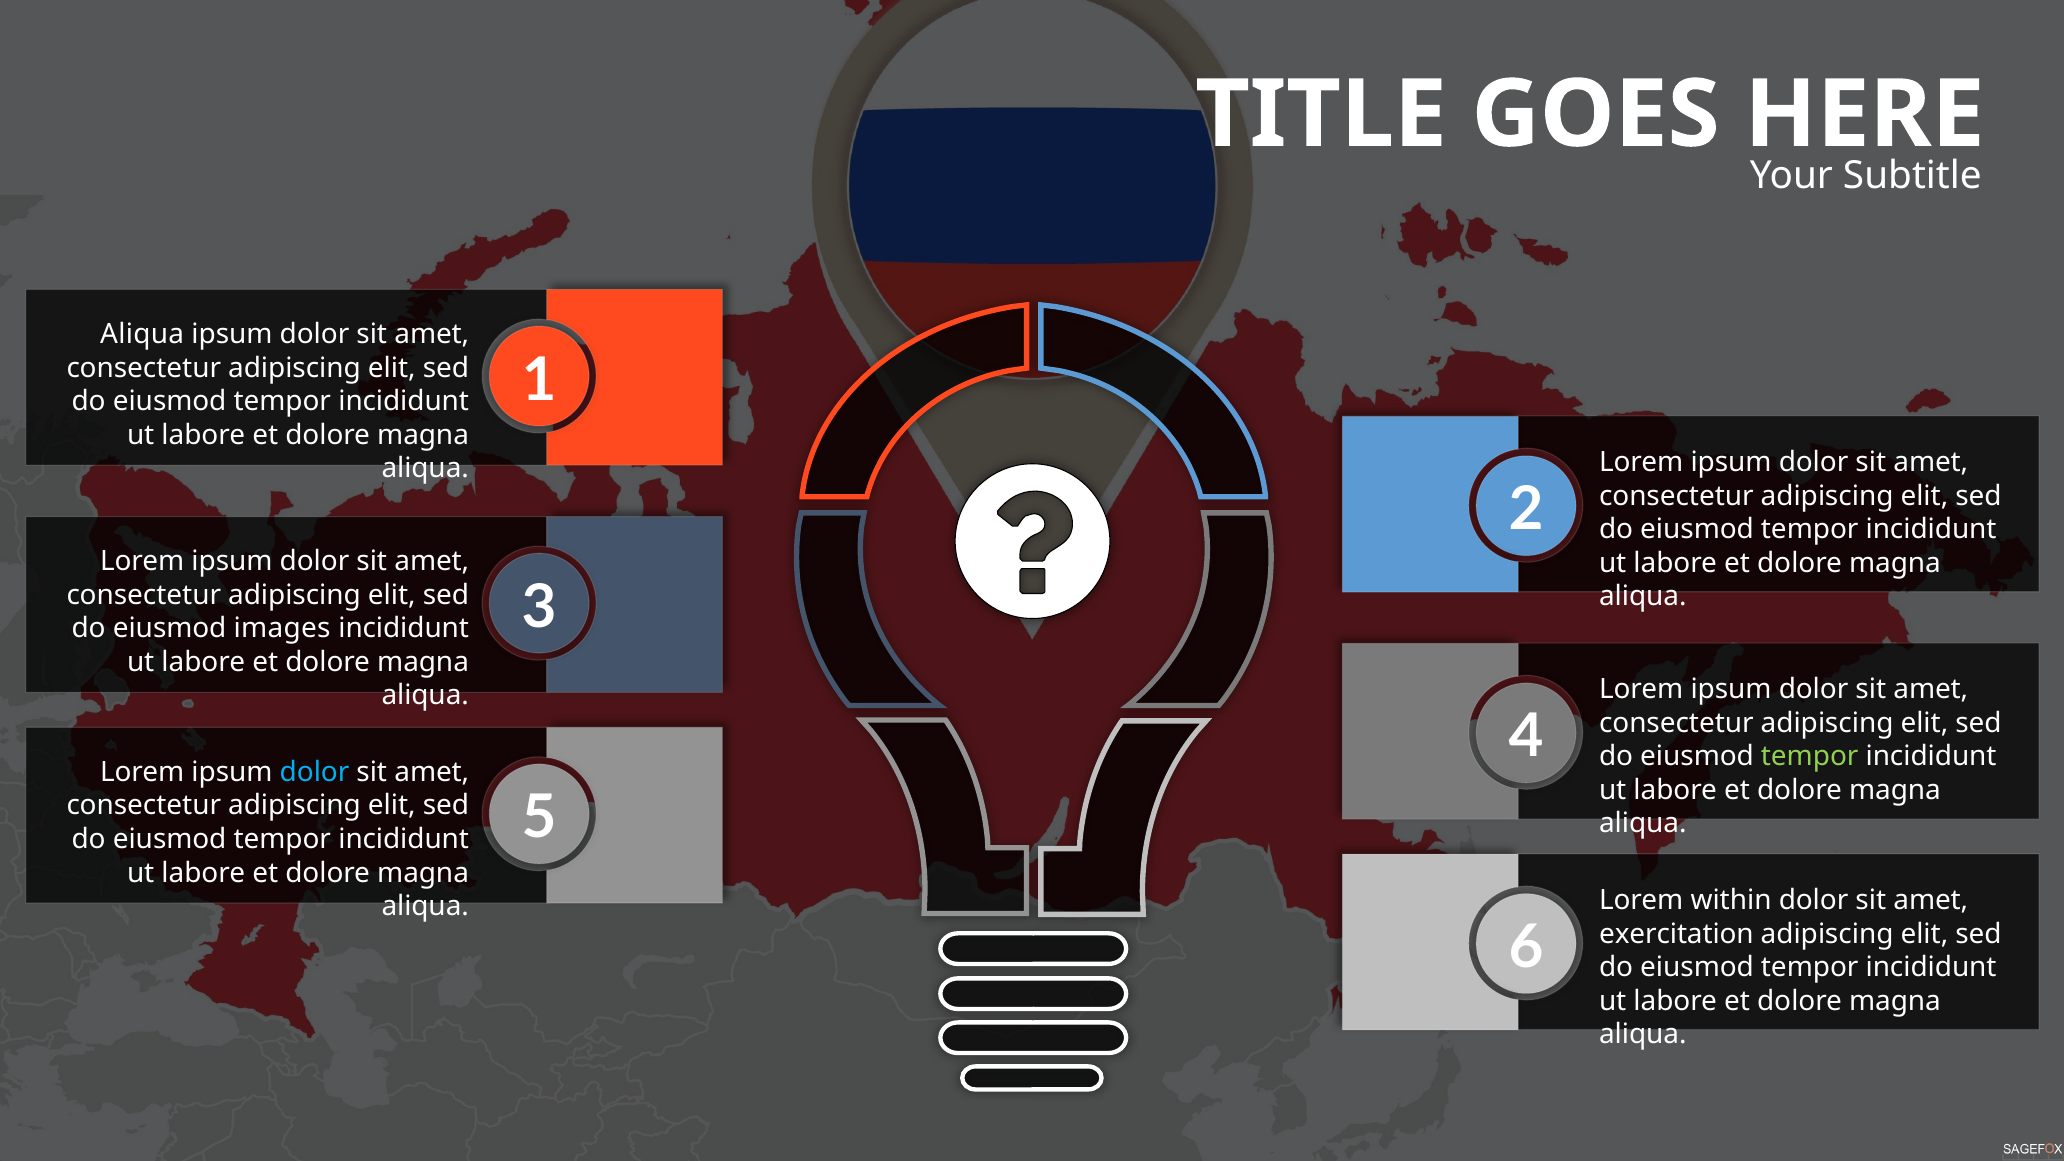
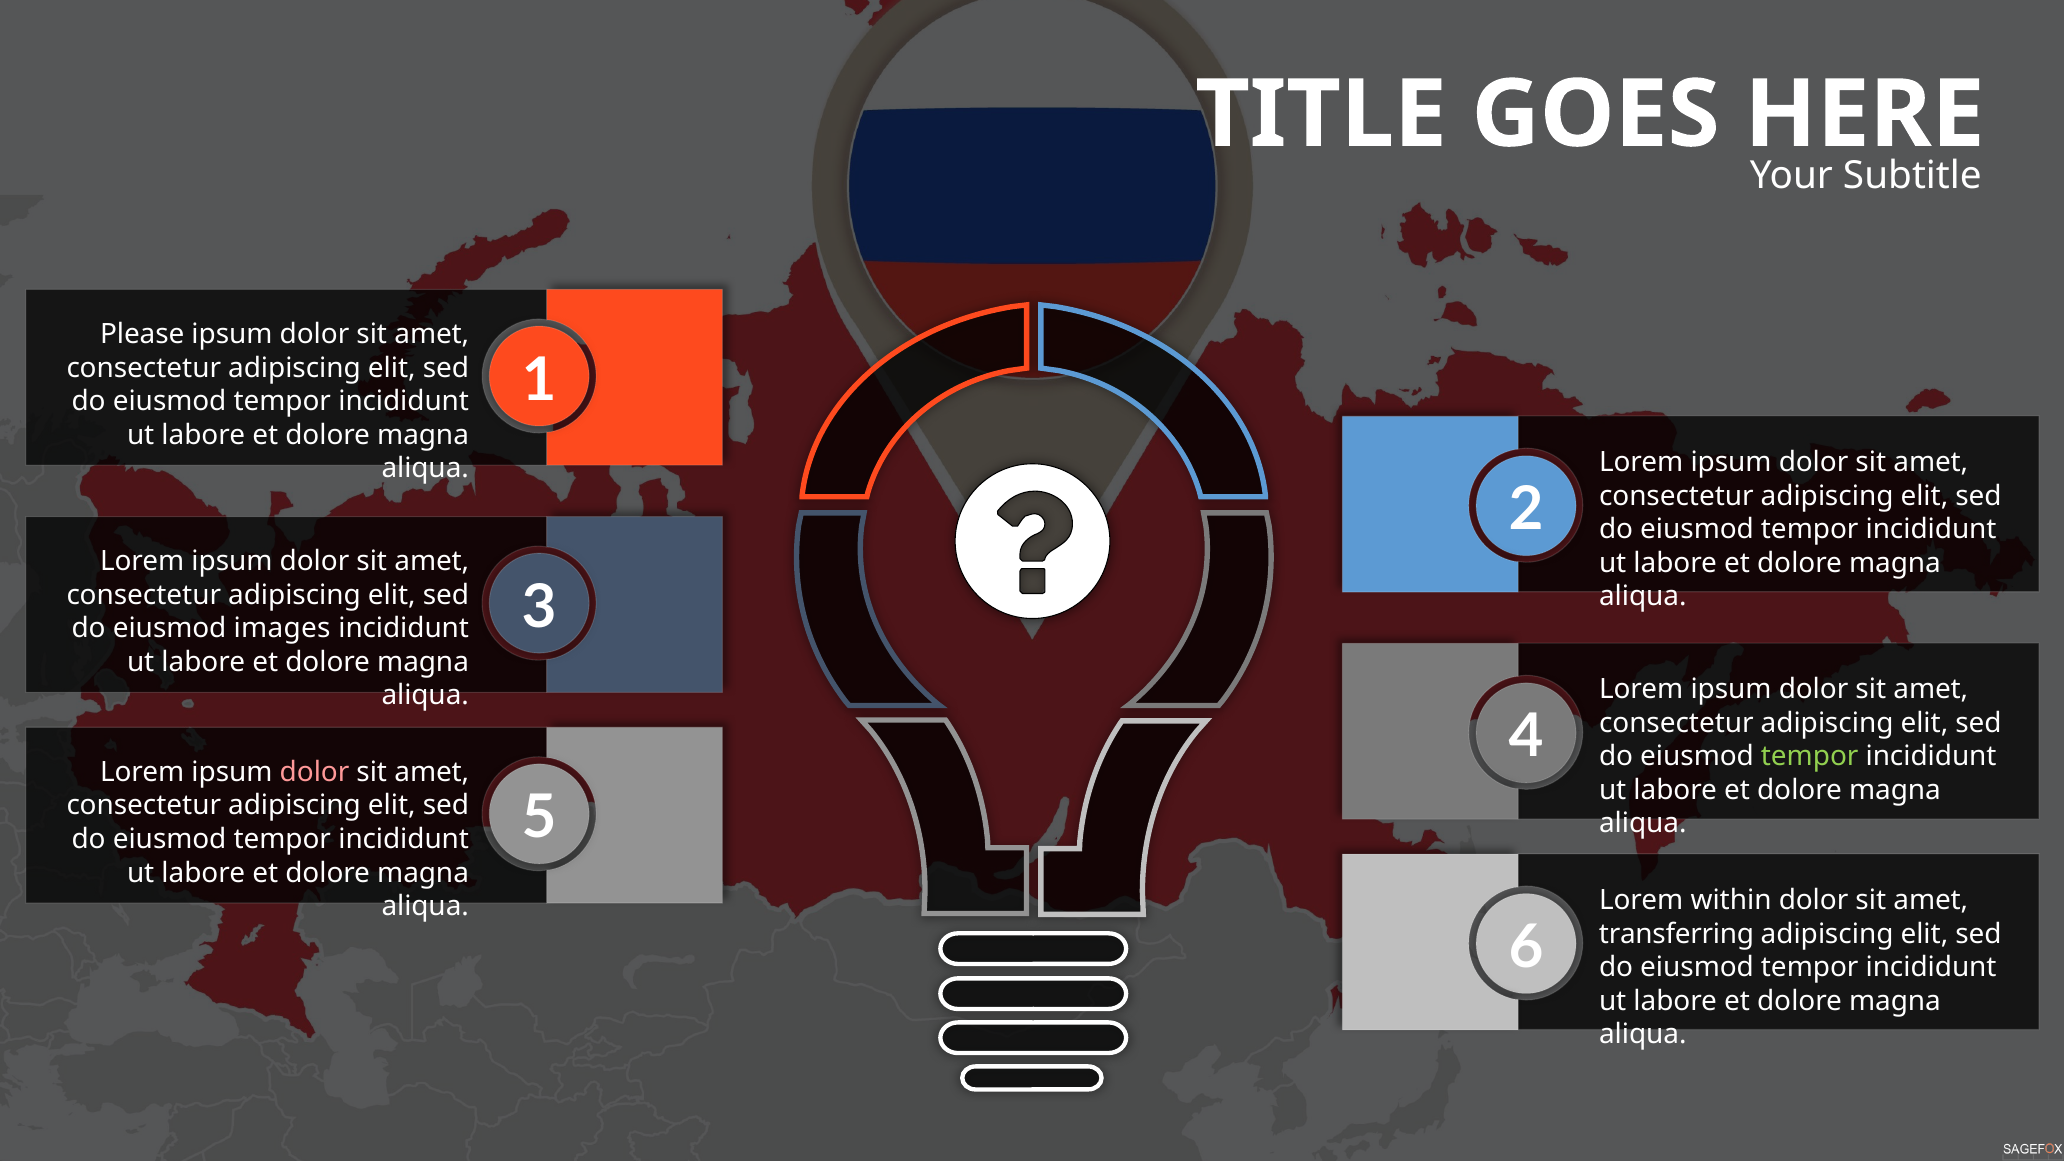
Aliqua: Aliqua -> Please (142, 334)
dolor colour: light blue -> pink (315, 772)
exercitation: exercitation -> transferring (1677, 934)
